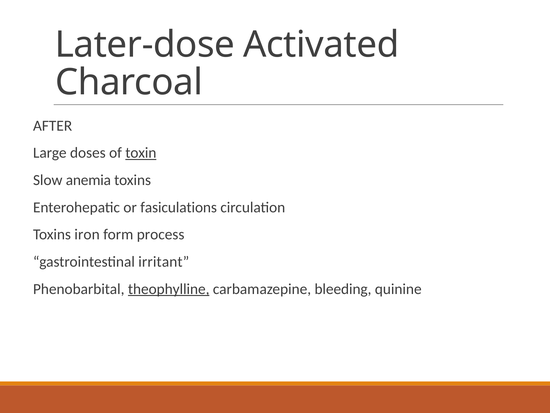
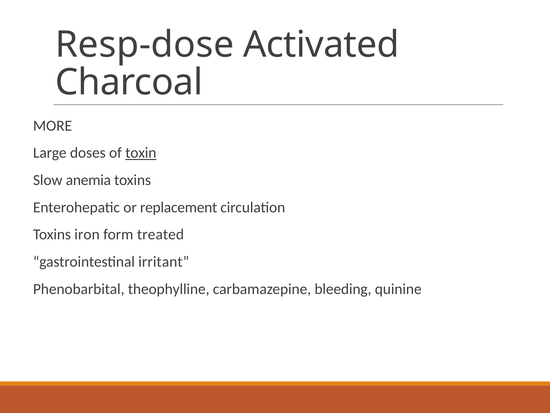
Later-dose: Later-dose -> Resp-dose (145, 45)
AFTER: AFTER -> MORE (53, 126)
fasiculations: fasiculations -> replacement (179, 207)
process: process -> treated (161, 234)
theophylline underline: present -> none (169, 289)
